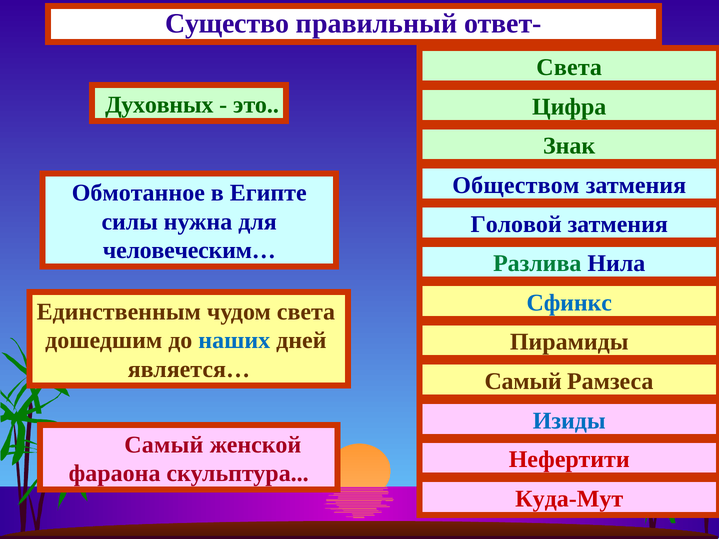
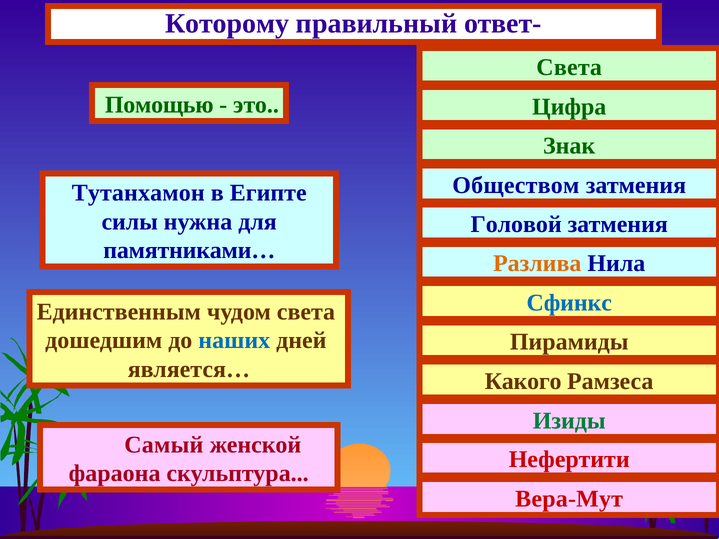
Существо: Существо -> Которому (227, 23)
Духовных: Духовных -> Помощью (159, 105)
Обмотанное: Обмотанное -> Тутанхамон (138, 193)
человеческим…: человеческим… -> памятниками… (189, 250)
Разлива colour: green -> orange (537, 264)
Самый: Самый -> Какого (523, 381)
Изиды colour: blue -> green (569, 421)
Куда-Мут: Куда-Мут -> Вера-Мут (569, 499)
